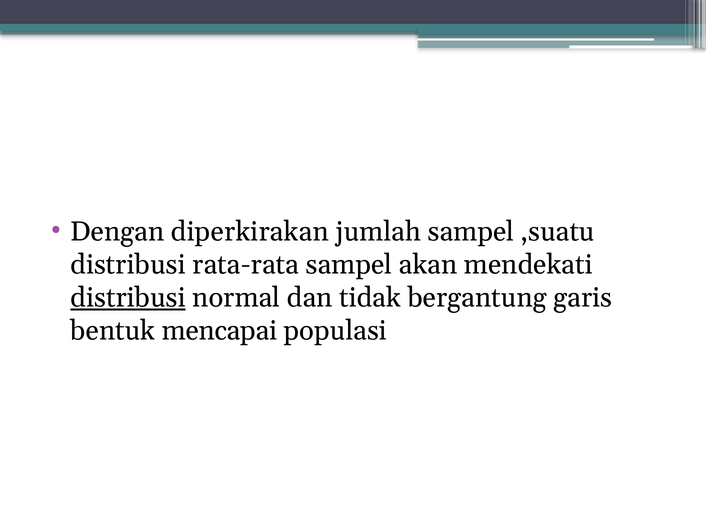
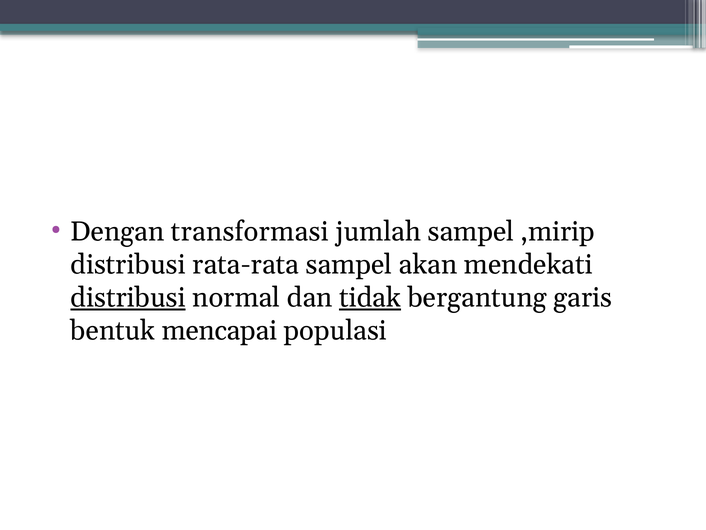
diperkirakan: diperkirakan -> transformasi (250, 231)
,suatu: ,suatu -> ,mirip (558, 231)
tidak underline: none -> present (370, 297)
